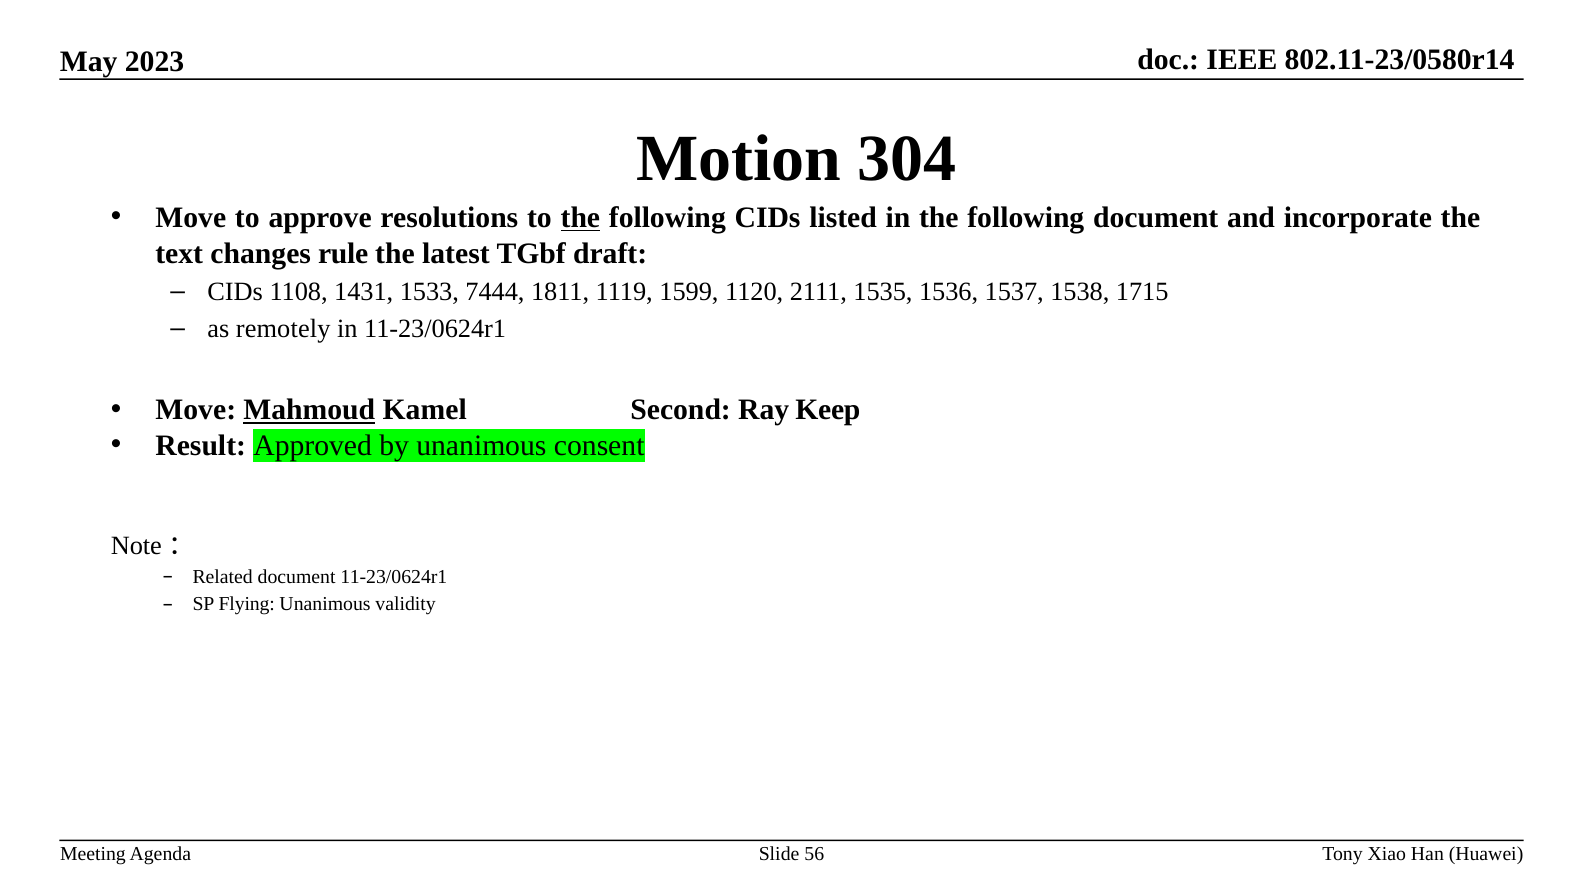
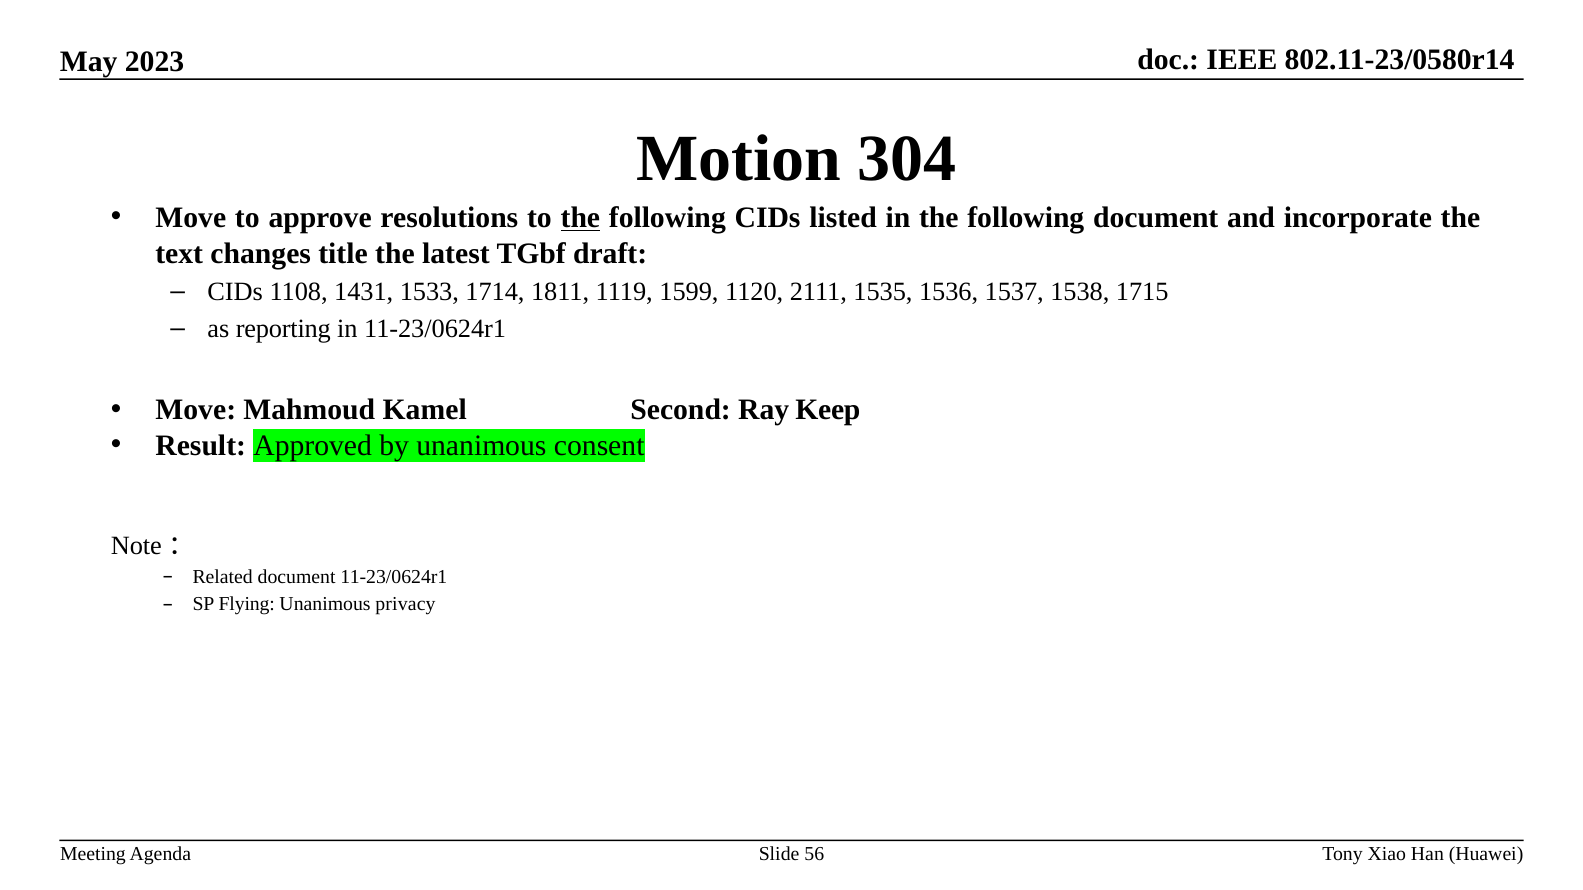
rule: rule -> title (343, 253)
7444: 7444 -> 1714 (495, 292)
remotely: remotely -> reporting (283, 329)
Mahmoud underline: present -> none (309, 410)
validity: validity -> privacy (406, 605)
